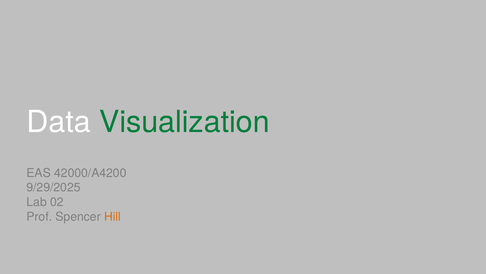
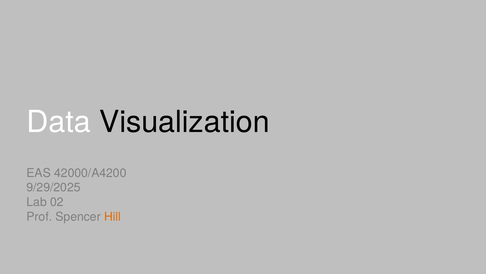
Visualization colour: green -> black (184, 122)
